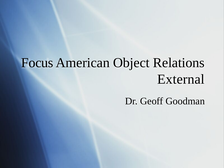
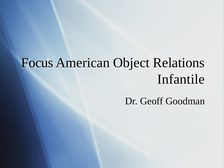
External: External -> Infantile (181, 79)
